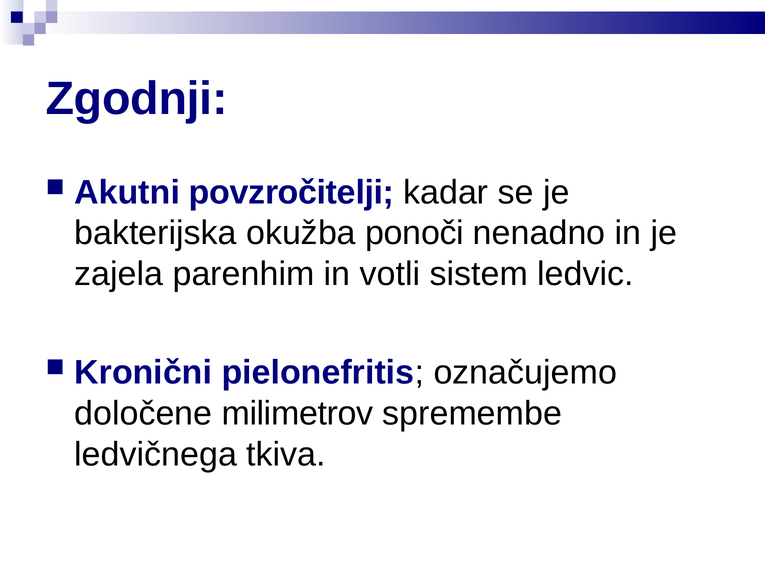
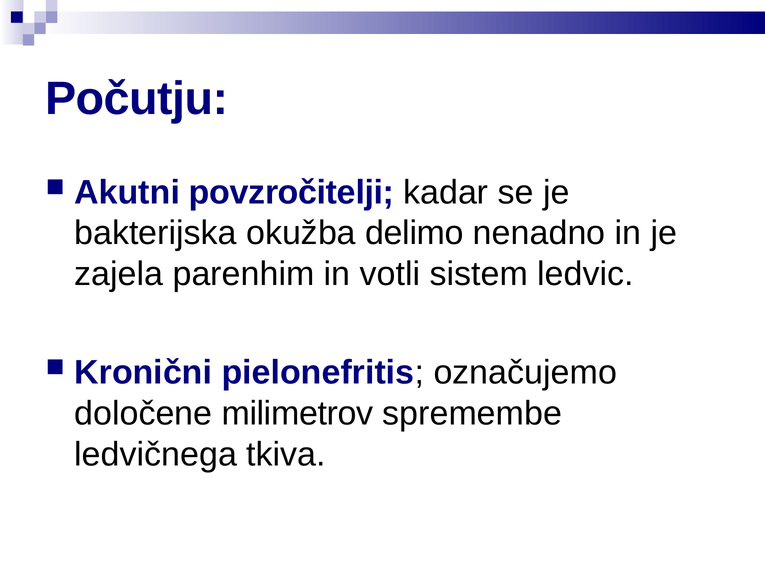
Zgodnji: Zgodnji -> Počutju (137, 99)
ponoči: ponoči -> delimo (415, 233)
